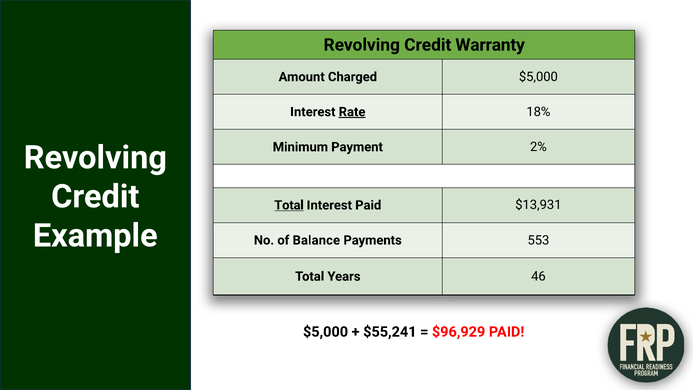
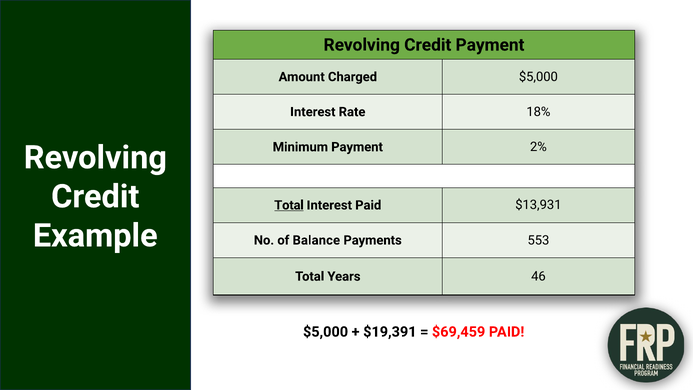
Credit Warranty: Warranty -> Payment (490, 45)
Rate underline: present -> none (352, 112)
$55,241: $55,241 -> $19,391 (390, 332)
$96,929: $96,929 -> $69,459 (459, 332)
